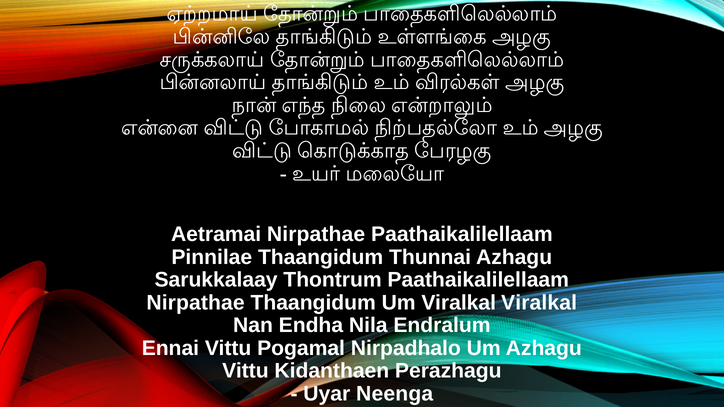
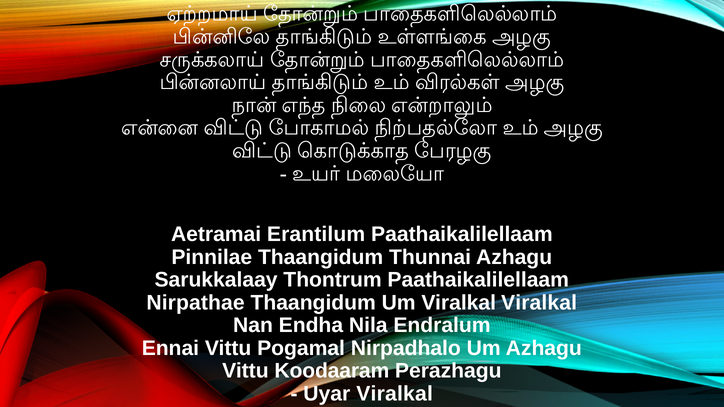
Aetramai Nirpathae: Nirpathae -> Erantilum (316, 234)
Kidanthaen: Kidanthaen -> Koodaaram (332, 371)
Uyar Neenga: Neenga -> Viralkal (395, 394)
